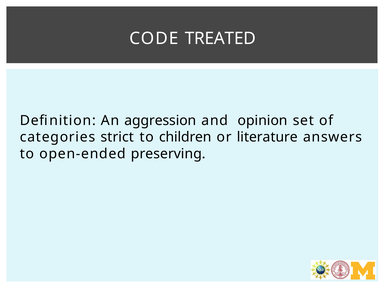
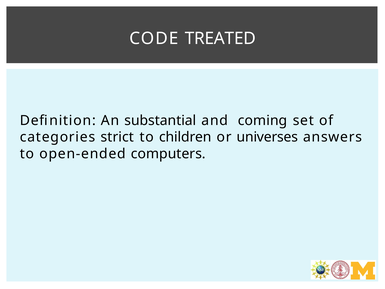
aggression: aggression -> substantial (160, 120)
opinion: opinion -> coming (263, 120)
literature: literature -> universes (267, 137)
preserving: preserving -> computers (168, 154)
